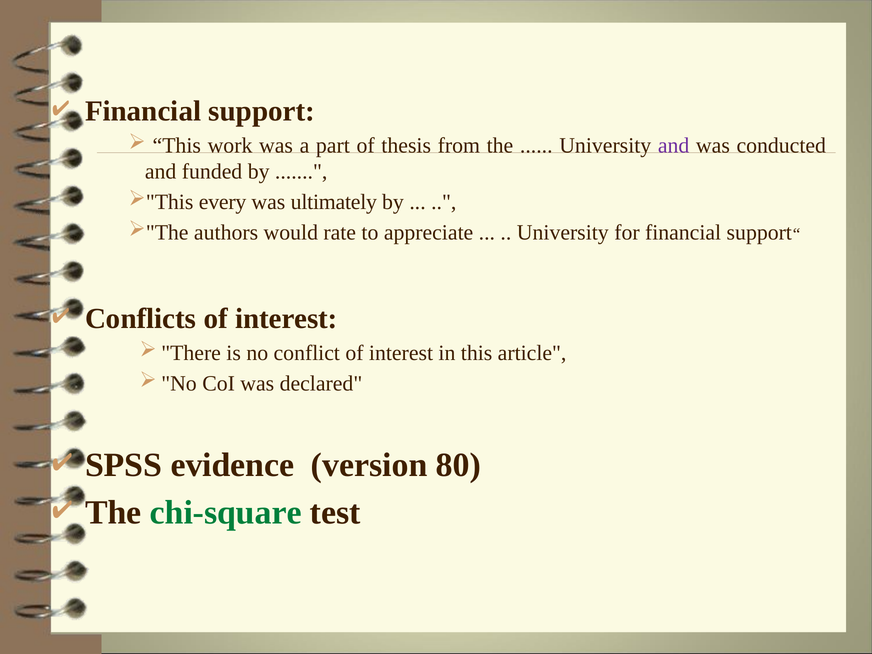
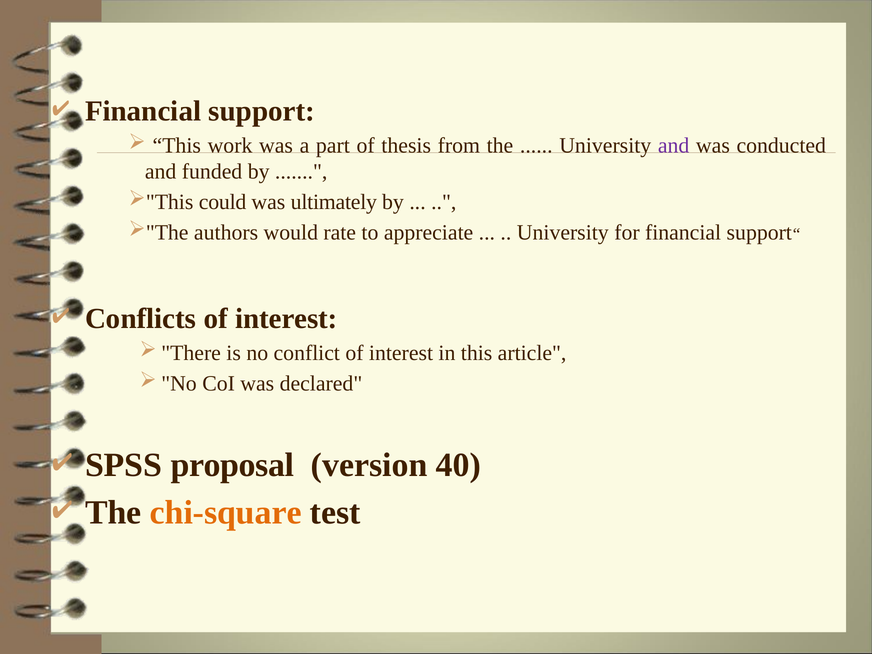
every: every -> could (223, 202)
evidence: evidence -> proposal (232, 465)
80: 80 -> 40 (458, 465)
chi-square colour: green -> orange (226, 513)
